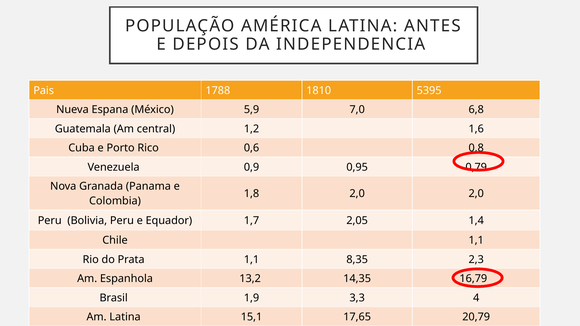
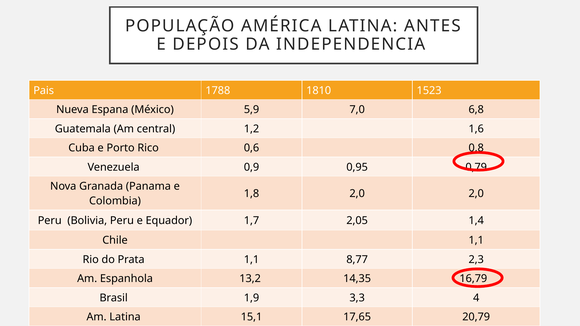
5395: 5395 -> 1523 (429, 91)
8,35: 8,35 -> 8,77 (357, 260)
